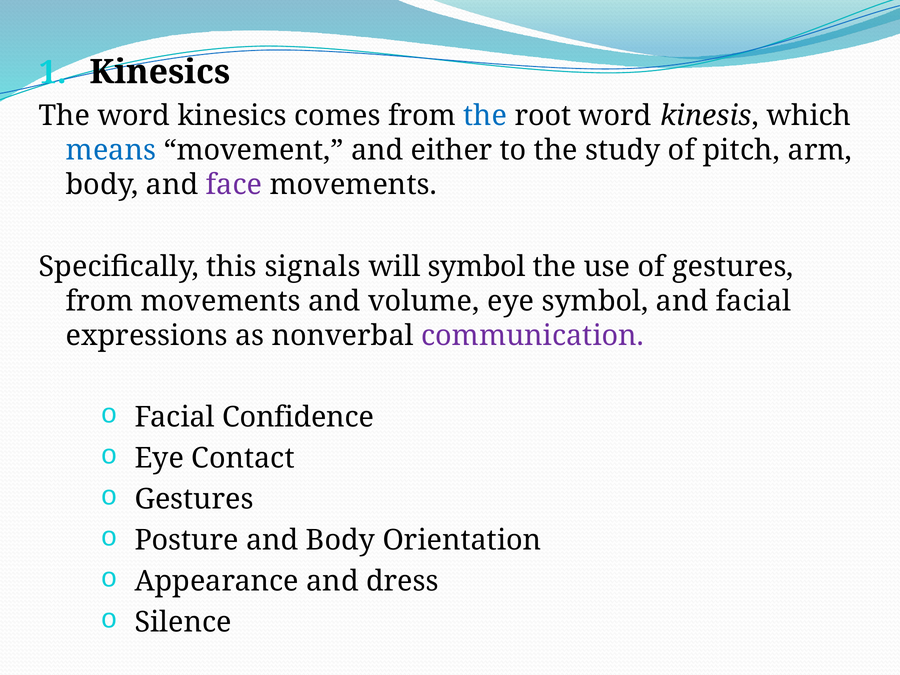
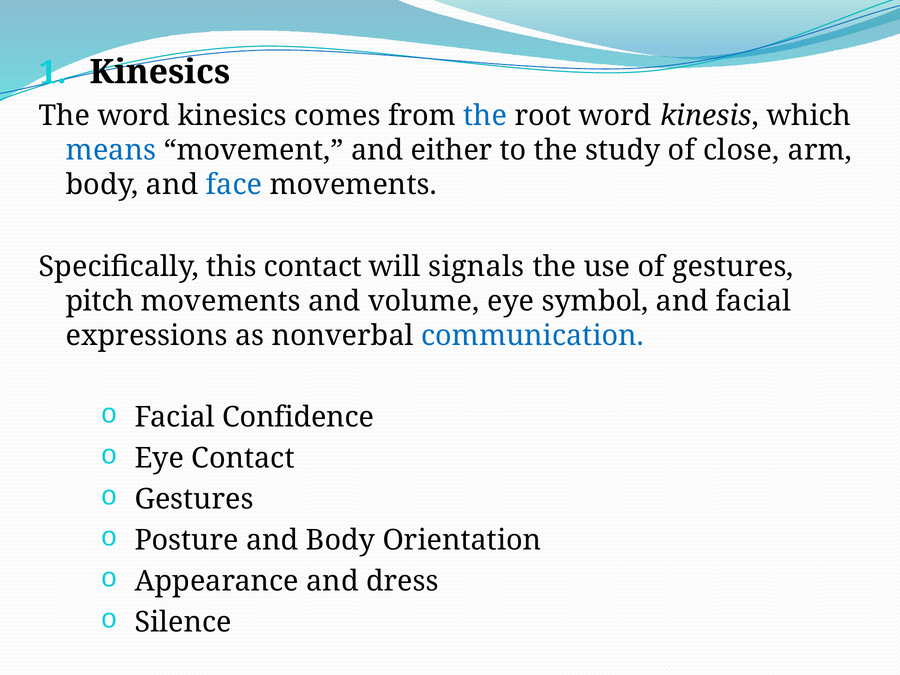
pitch: pitch -> close (741, 150)
face colour: purple -> blue (234, 185)
this signals: signals -> contact (313, 267)
will symbol: symbol -> signals (476, 267)
from: from -> pitch (100, 301)
communication colour: purple -> blue (533, 336)
